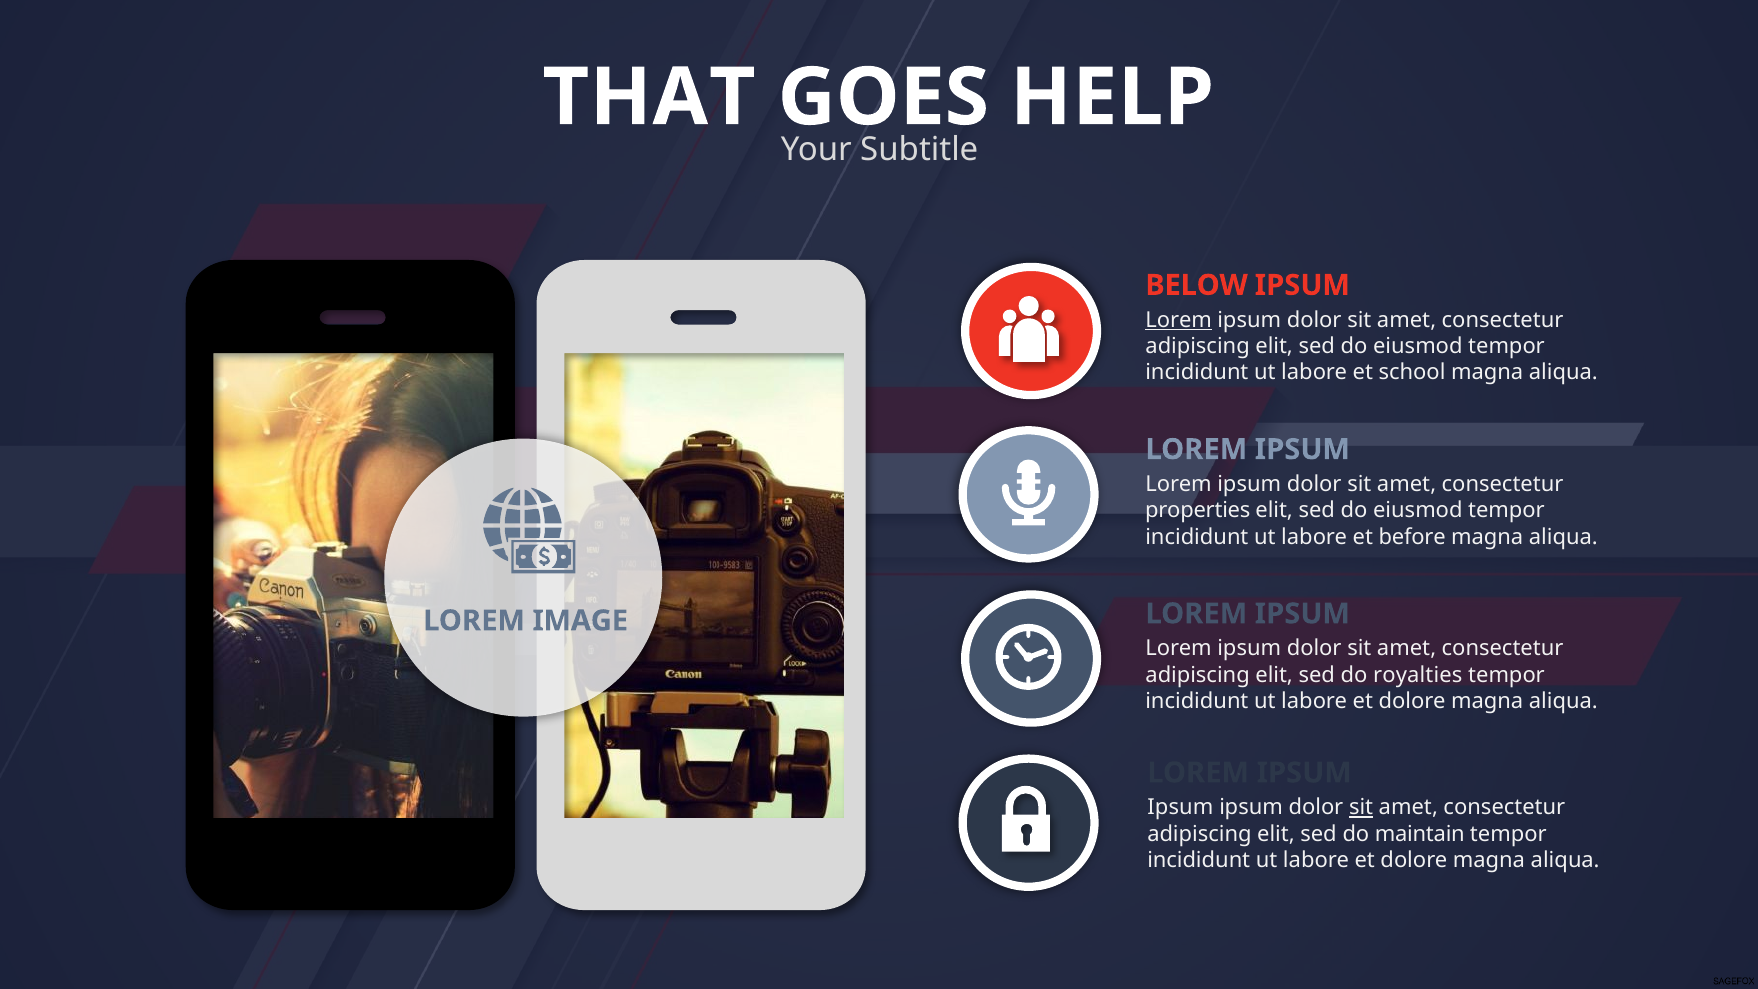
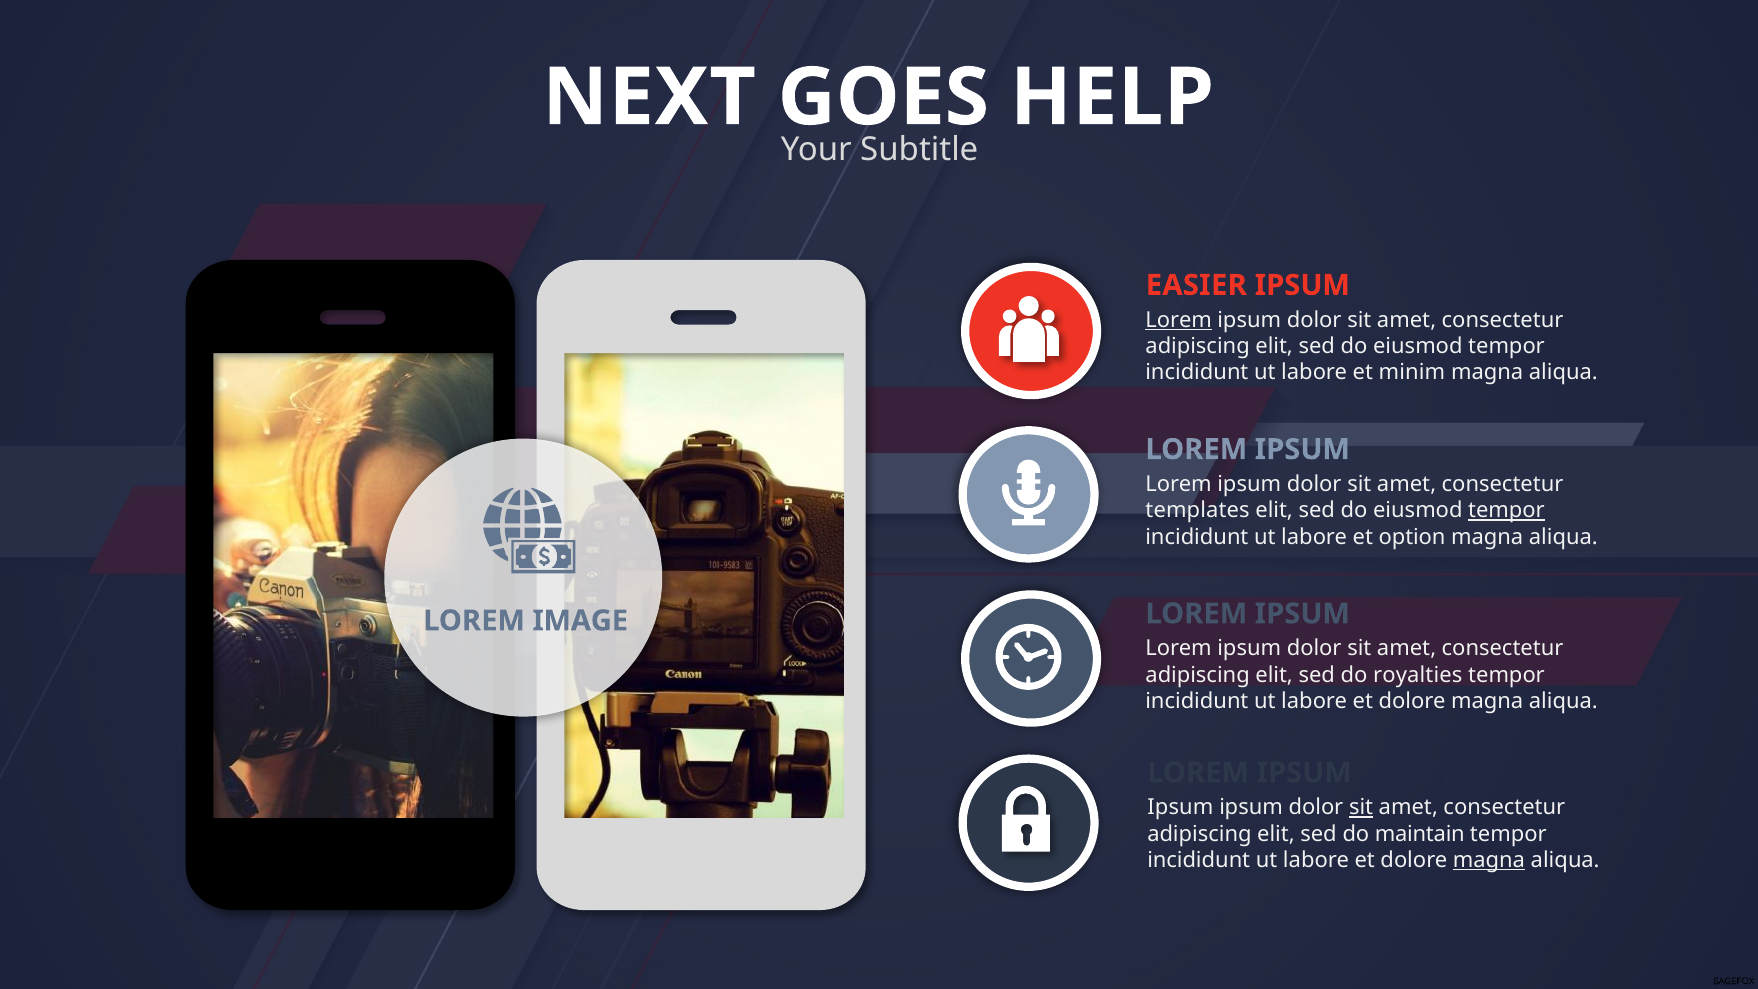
THAT: THAT -> NEXT (649, 98)
BELOW: BELOW -> EASIER (1196, 285)
school: school -> minim (1412, 373)
properties: properties -> templates (1198, 510)
tempor underline: none -> present (1506, 510)
before: before -> option (1412, 537)
magna underline: none -> present (1489, 860)
